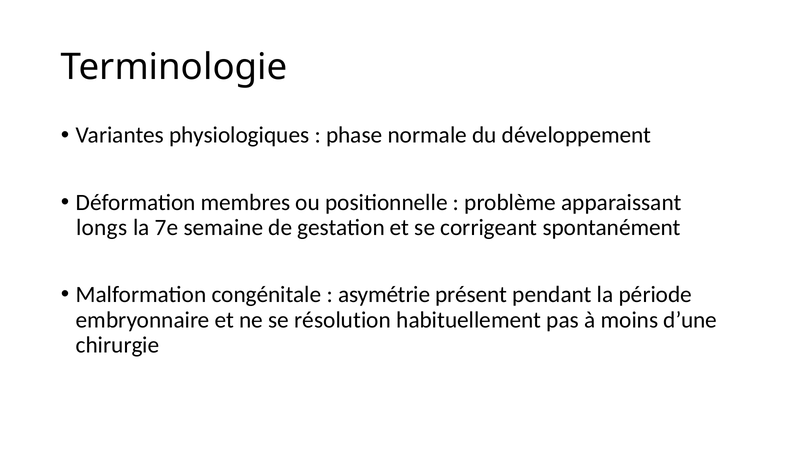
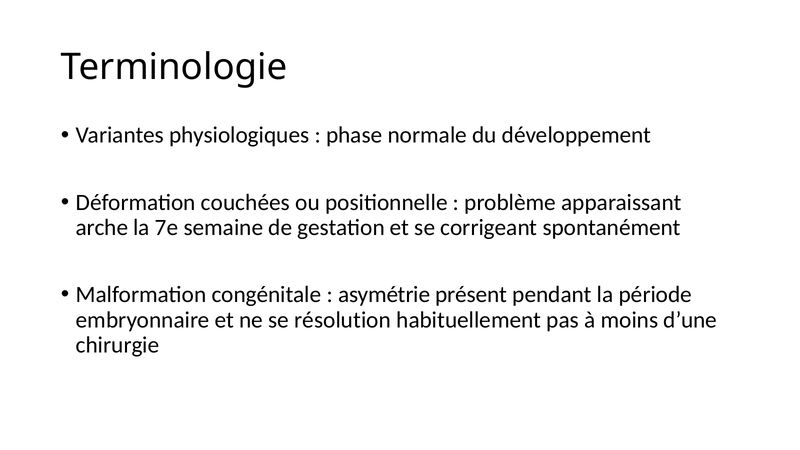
membres: membres -> couchées (246, 202)
longs: longs -> arche (102, 228)
